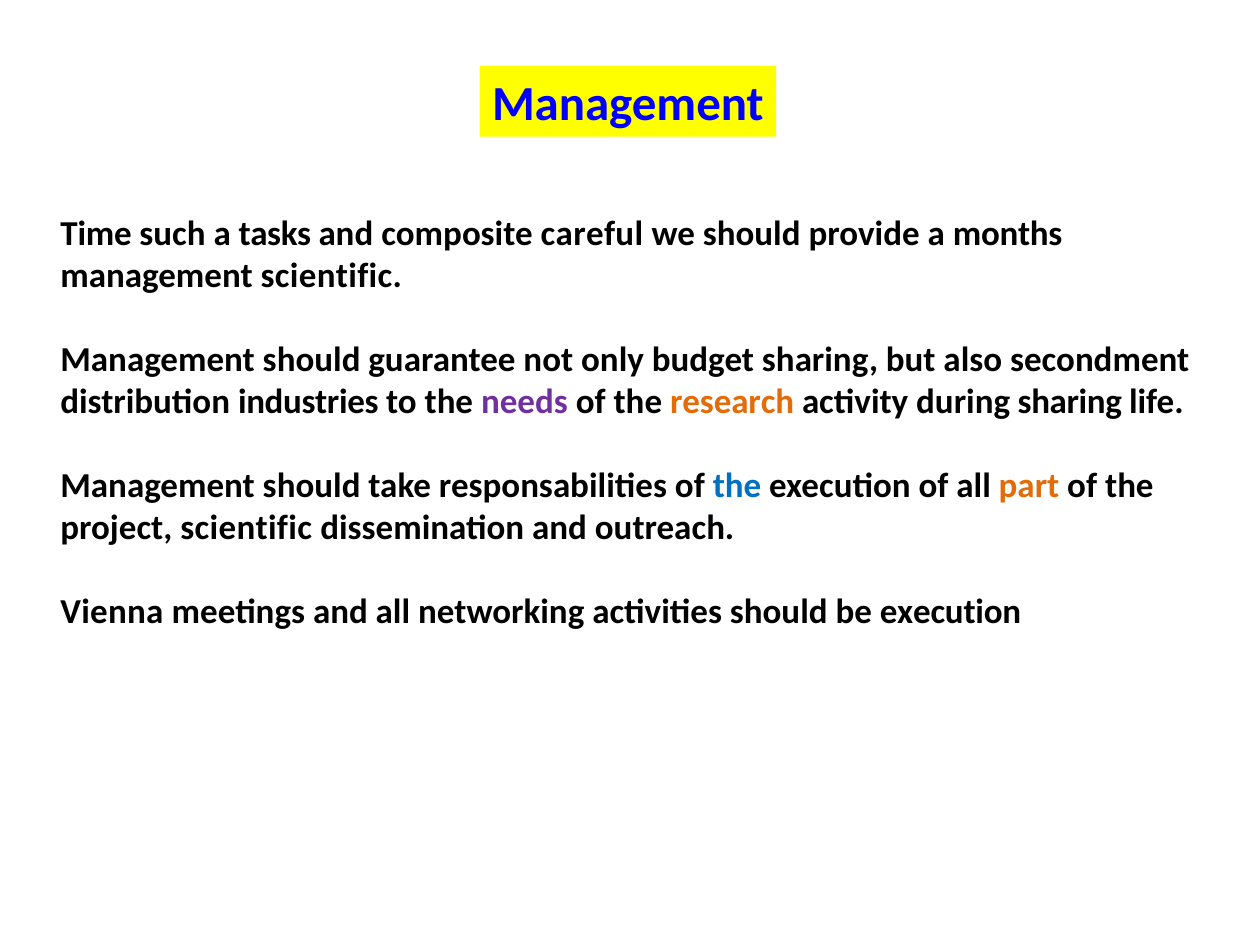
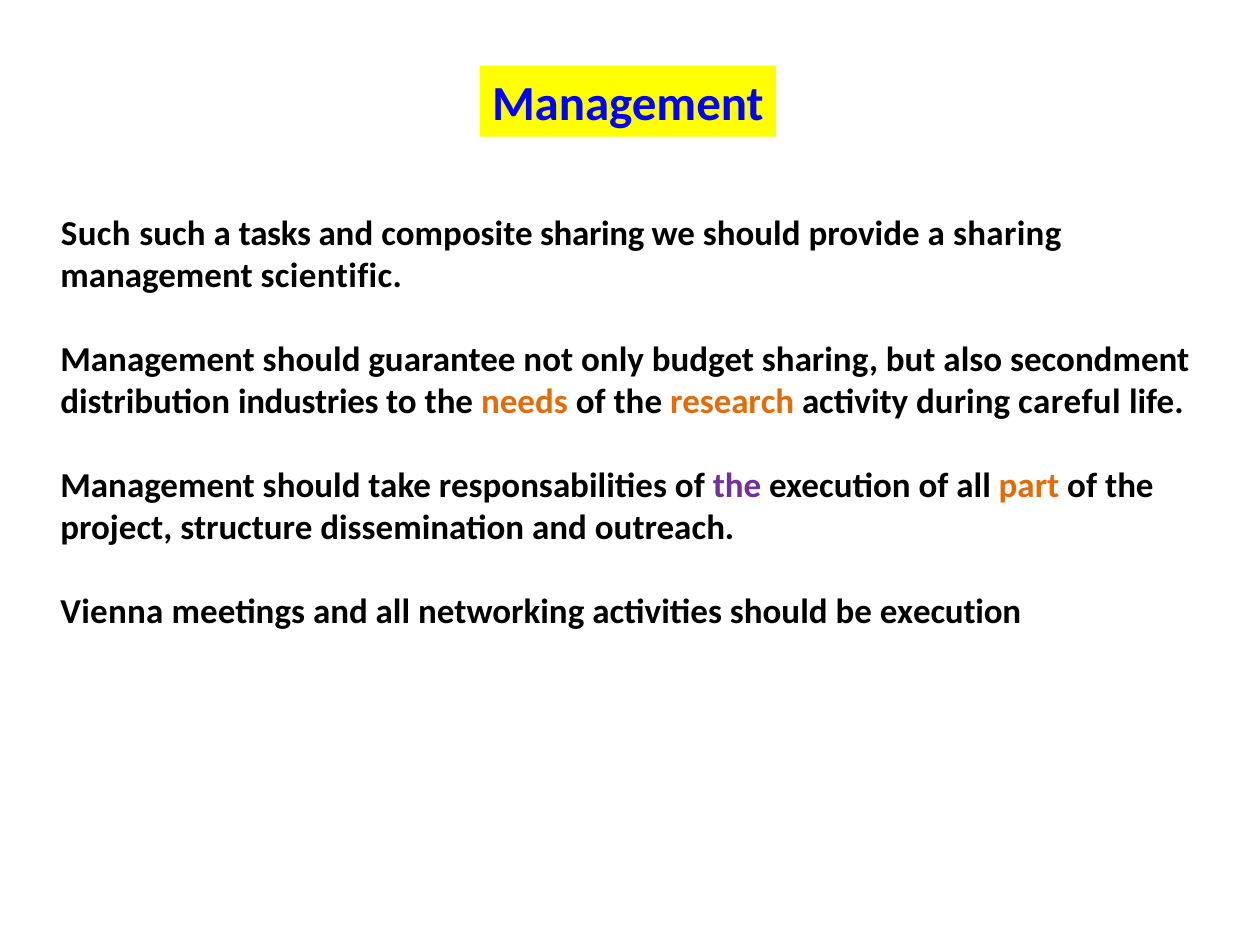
Time: Time -> Such (96, 234)
composite careful: careful -> sharing (592, 234)
a months: months -> sharing (1007, 234)
needs colour: purple -> orange (524, 402)
during sharing: sharing -> careful (1069, 402)
the colour: blue -> purple (737, 486)
project scientific: scientific -> structure (246, 528)
